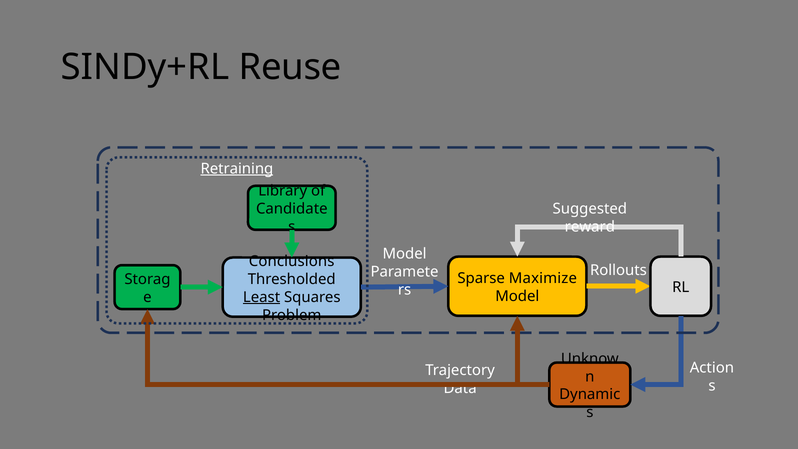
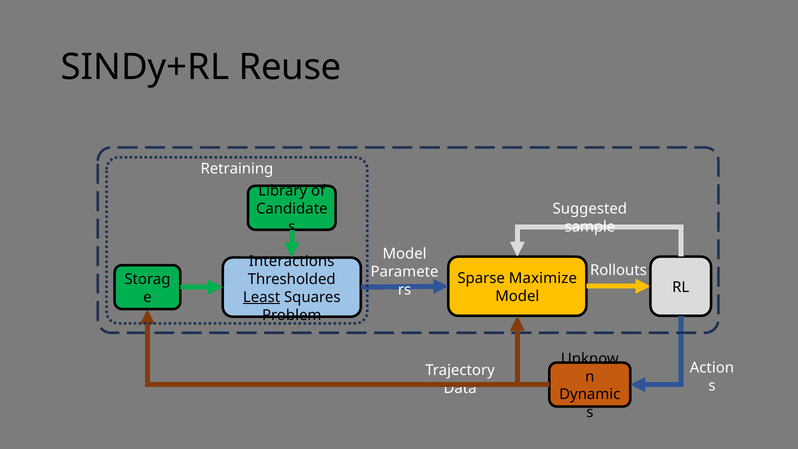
Retraining underline: present -> none (237, 169)
reward: reward -> sample (590, 227)
Conclusions: Conclusions -> Interactions (292, 261)
